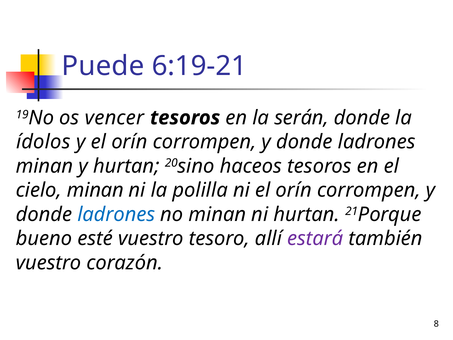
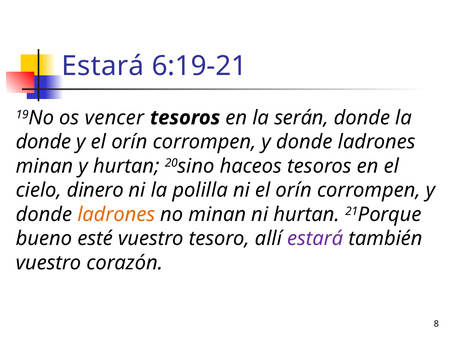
Puede: Puede -> Estará (103, 66)
ídolos: ídolos -> donde (43, 142)
cielo minan: minan -> dinero (95, 190)
ladrones colour: blue -> orange (116, 214)
